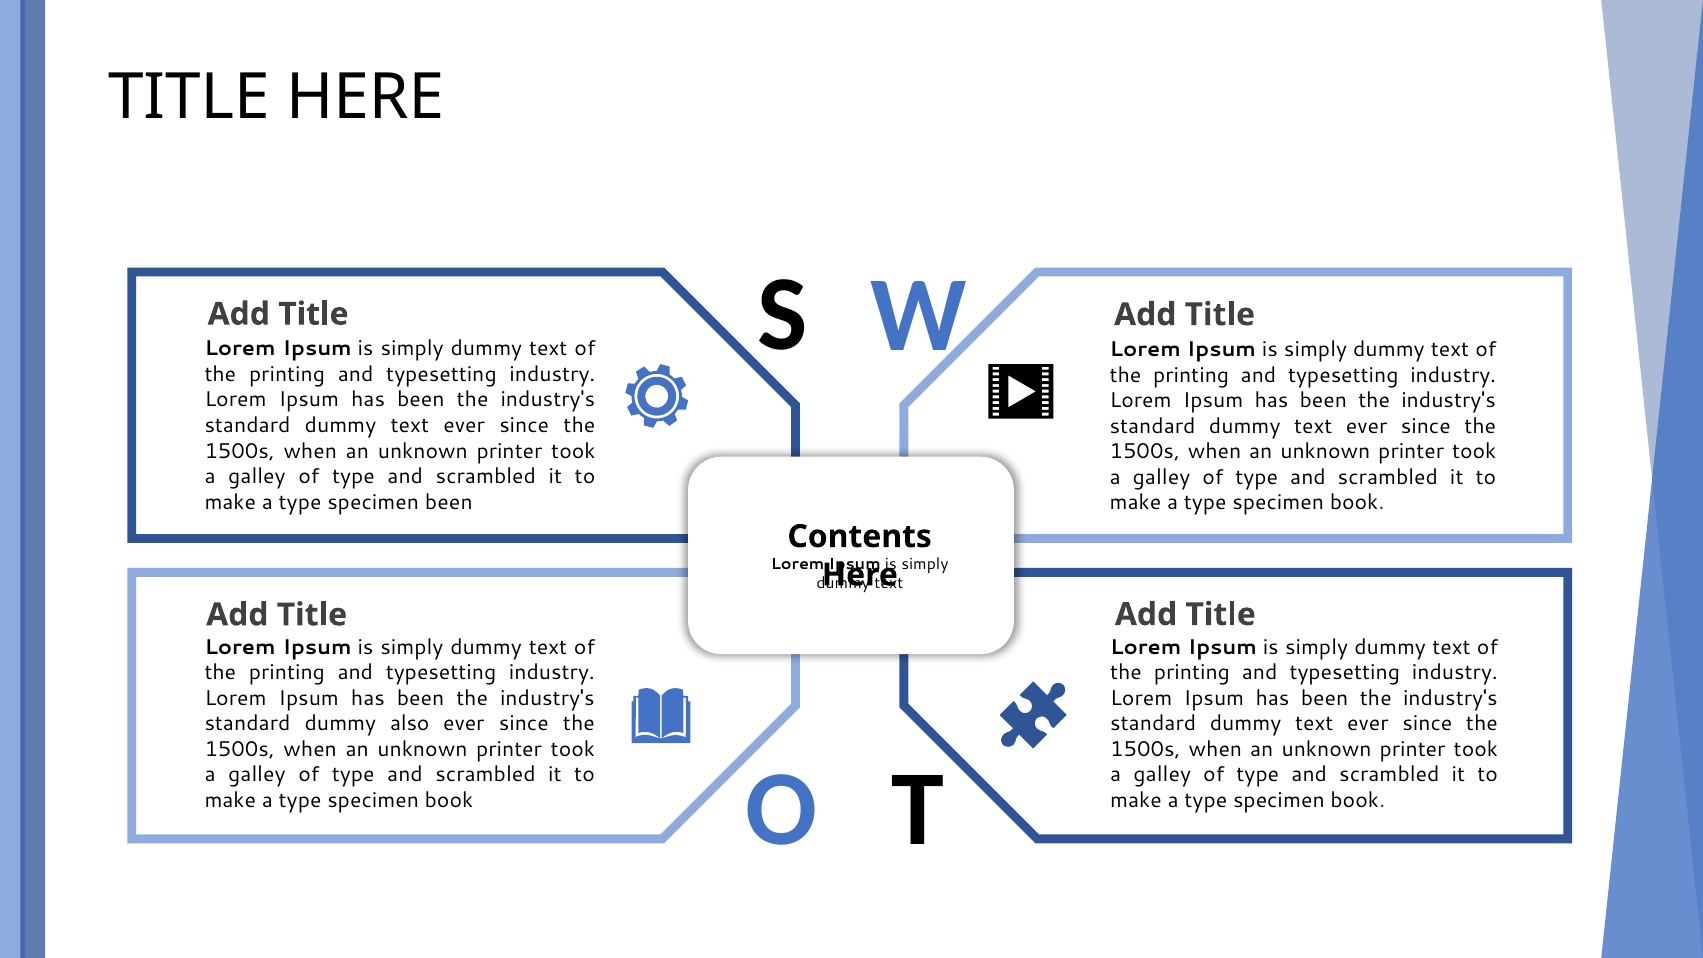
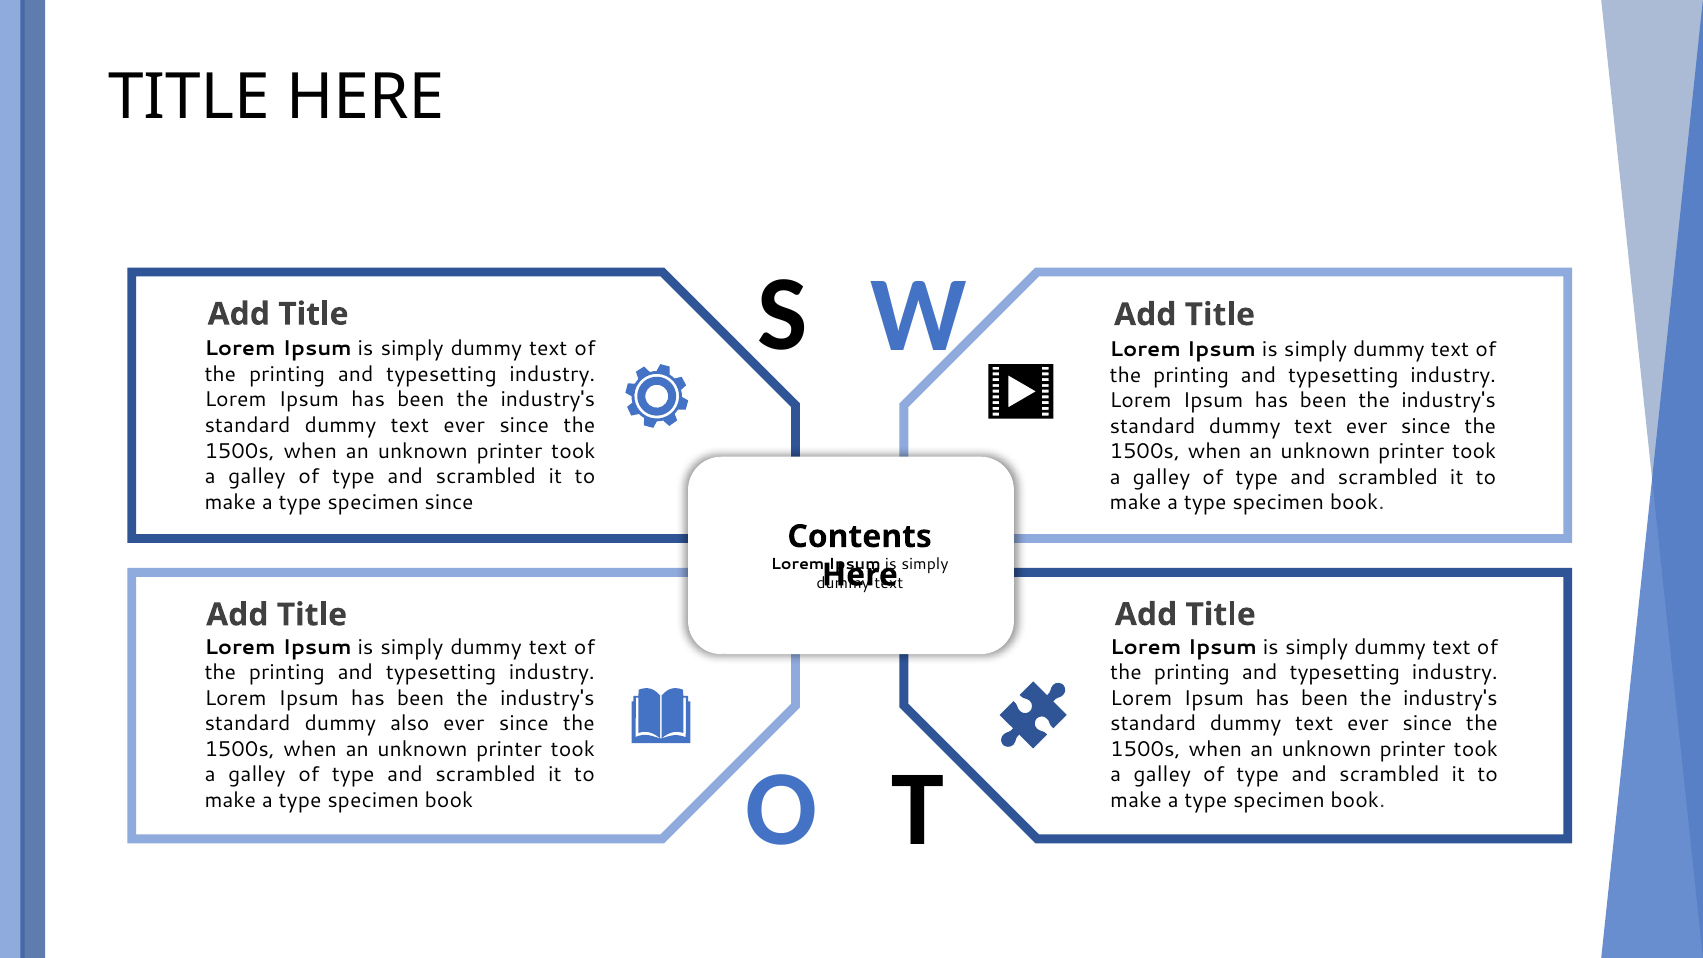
specimen been: been -> since (449, 502)
